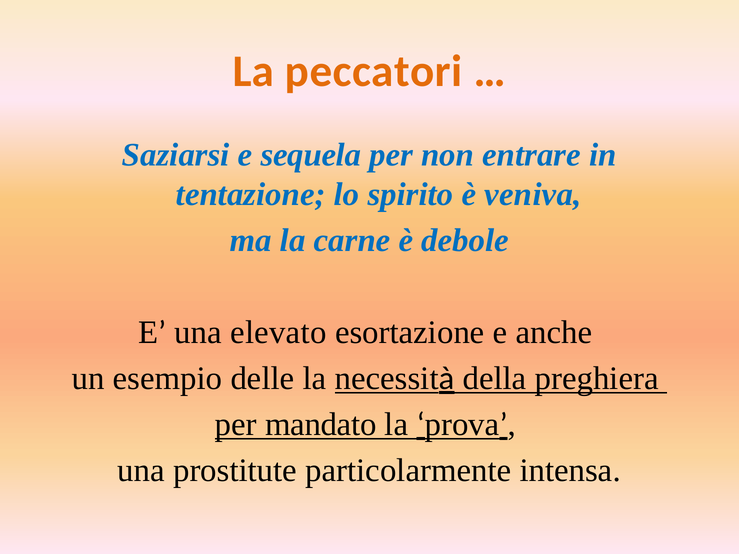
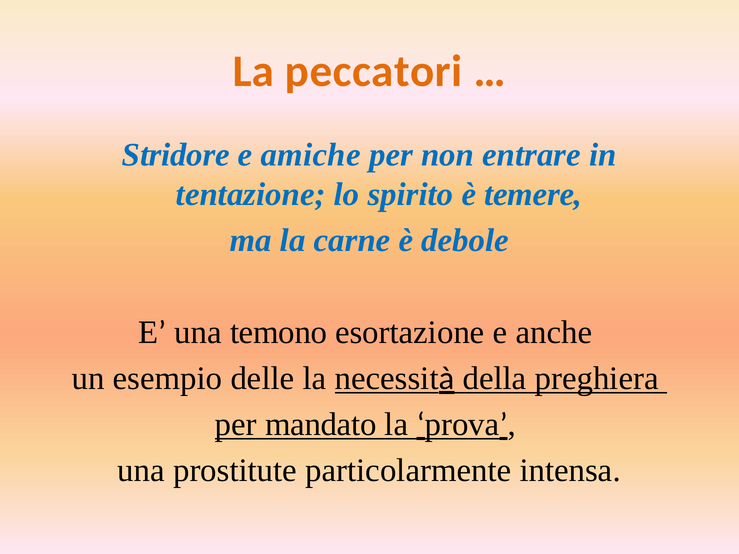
Saziarsi: Saziarsi -> Stridore (176, 155)
sequela: sequela -> amiche (311, 155)
veniva: veniva -> temere (533, 195)
elevato: elevato -> temono (279, 333)
